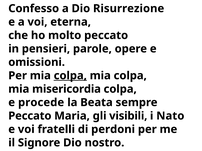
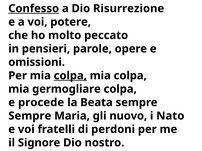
Confesso underline: none -> present (34, 9)
eterna: eterna -> potere (71, 22)
misericordia: misericordia -> germogliare (66, 89)
Peccato: Peccato -> Sempre (30, 116)
visibili: visibili -> nuovo (128, 116)
